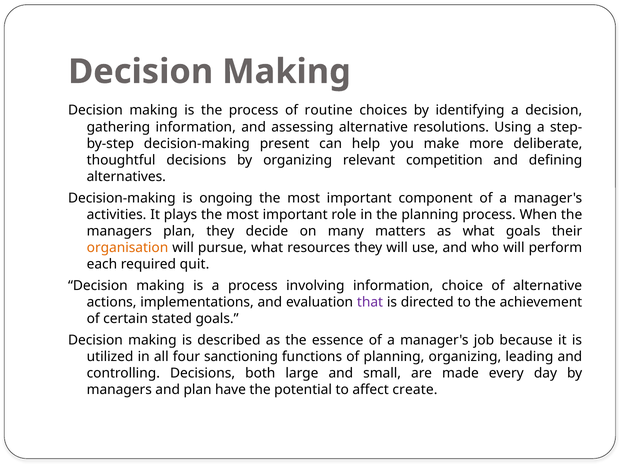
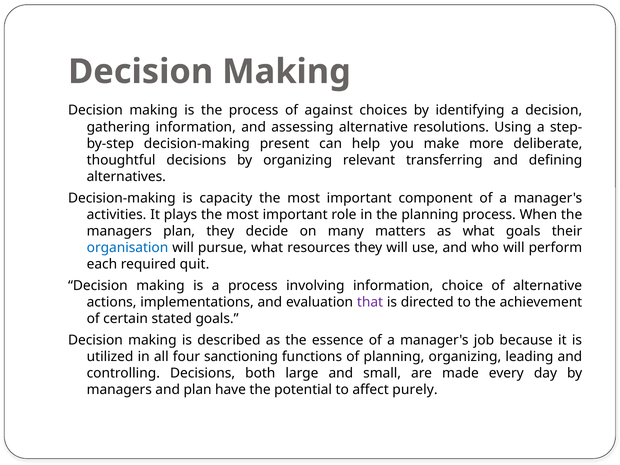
routine: routine -> against (329, 110)
competition: competition -> transferring (444, 160)
ongoing: ongoing -> capacity (226, 198)
organisation colour: orange -> blue (128, 248)
create: create -> purely (415, 390)
